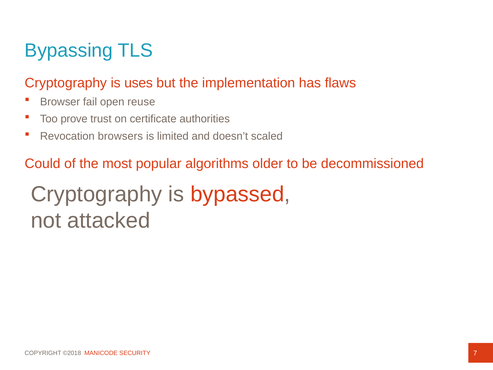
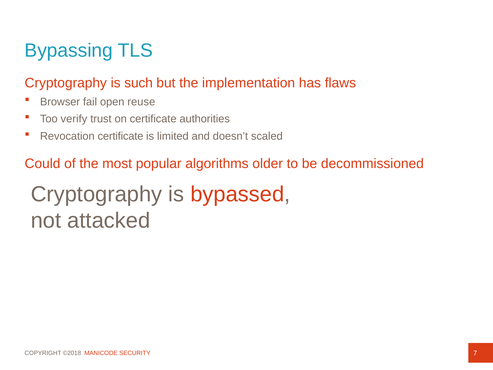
uses: uses -> such (139, 83)
prove: prove -> verify (74, 119)
Revocation browsers: browsers -> certificate (120, 136)
